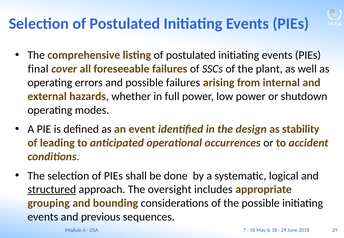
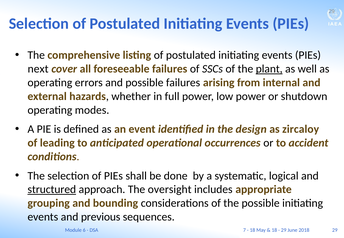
final: final -> next (38, 69)
plant underline: none -> present (269, 69)
stability: stability -> zircaloy (301, 129)
